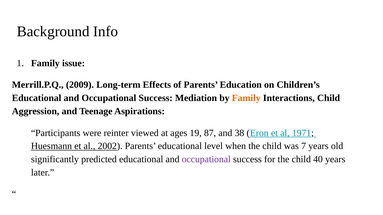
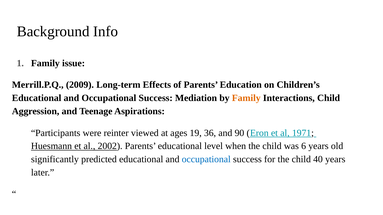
87: 87 -> 36 (210, 133)
38: 38 -> 90 (239, 133)
7: 7 -> 6 (304, 146)
occupational colour: purple -> blue (206, 160)
